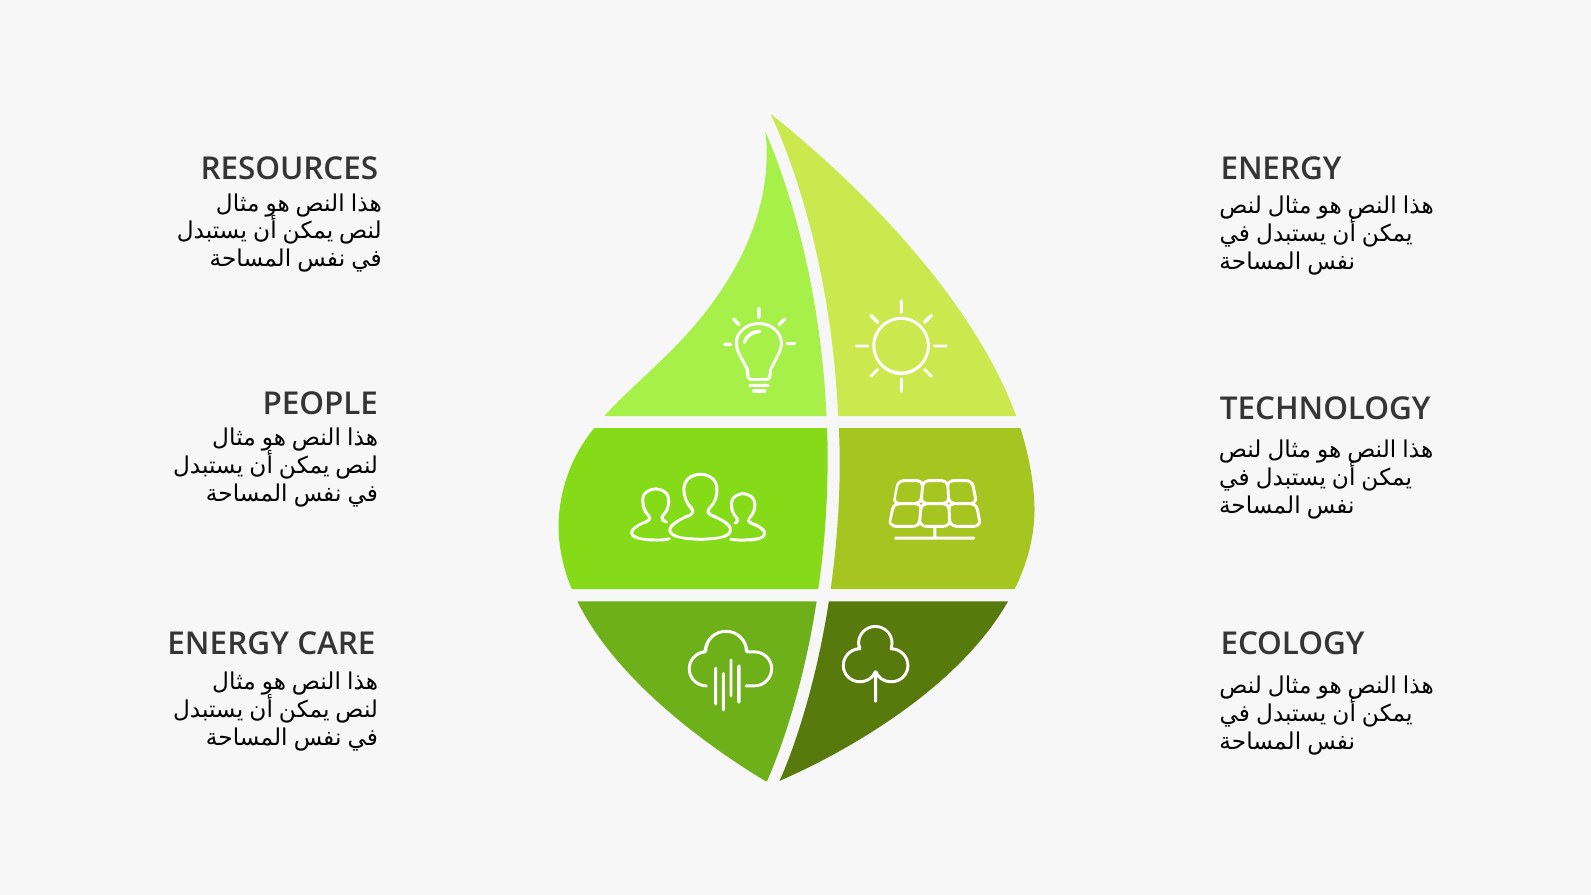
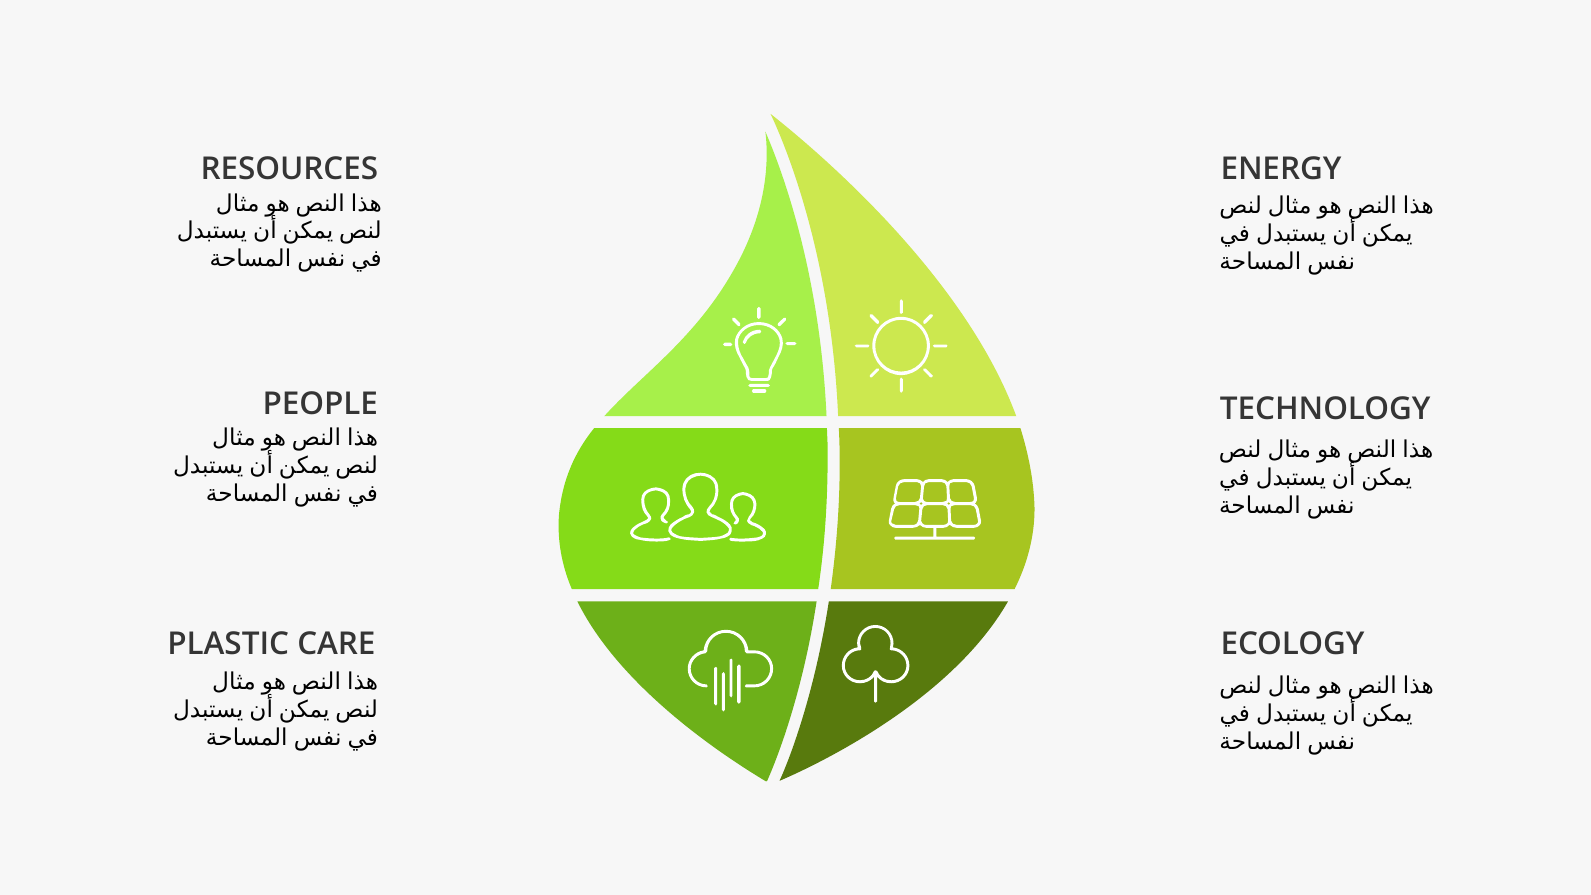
ENERGY: ENERGY -> PLASTIC (228, 644)
